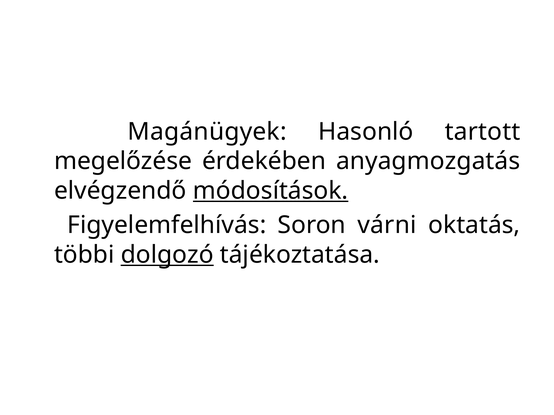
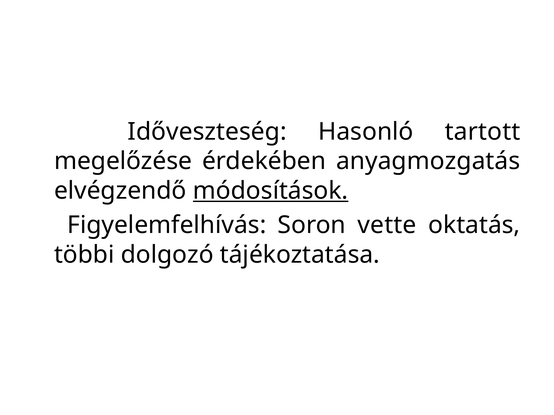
Magánügyek: Magánügyek -> Időveszteség (207, 132)
várni: várni -> vette (387, 225)
dolgozó underline: present -> none (167, 255)
